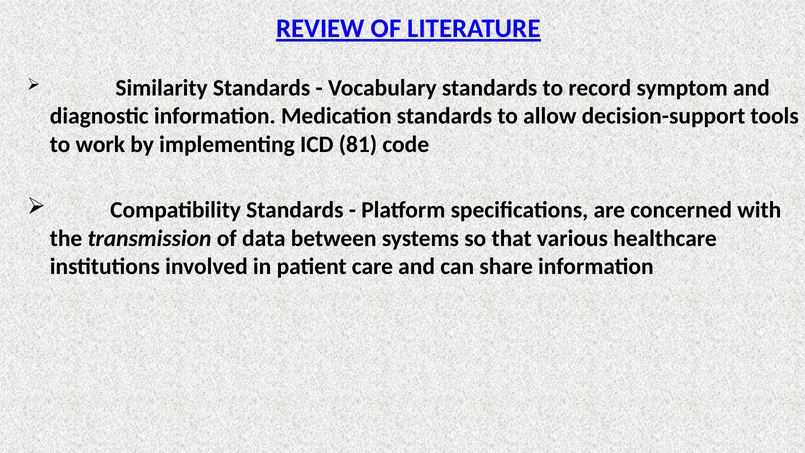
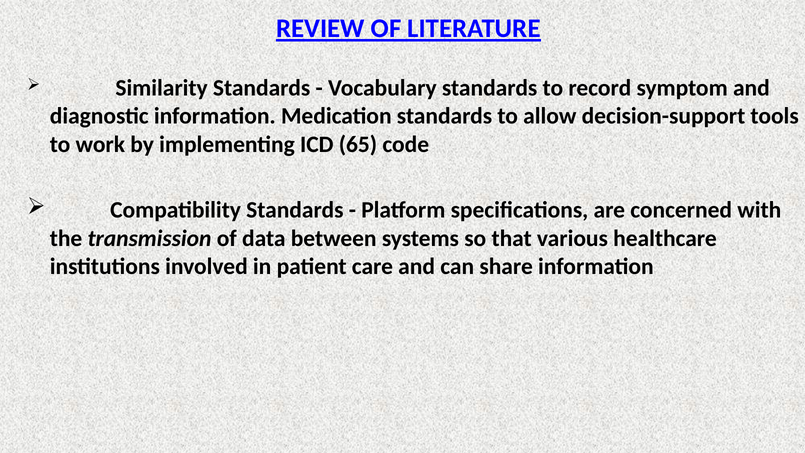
81: 81 -> 65 (358, 144)
